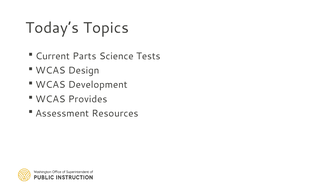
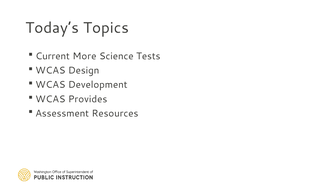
Parts: Parts -> More (84, 56)
